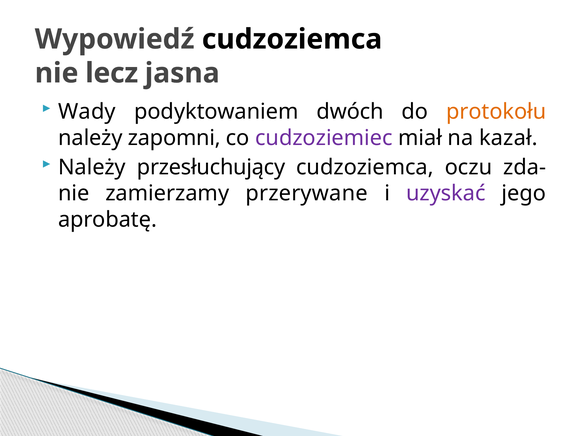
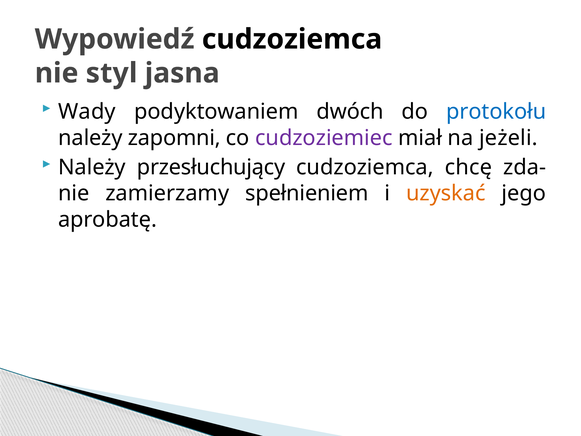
lecz: lecz -> styl (112, 73)
protokołu colour: orange -> blue (496, 112)
kazał: kazał -> jeżeli (508, 138)
oczu: oczu -> chcę (468, 167)
przerywane: przerywane -> spełnieniem (307, 193)
uzyskać colour: purple -> orange (446, 193)
